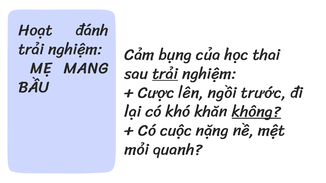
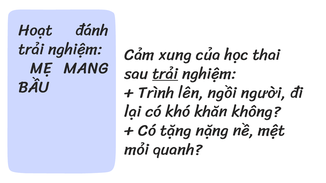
bụng: bụng -> xung (175, 55)
Cược: Cược -> Trình (156, 93)
trước: trước -> người (263, 93)
không underline: present -> none (256, 112)
cuộc: cuộc -> tặng (176, 131)
